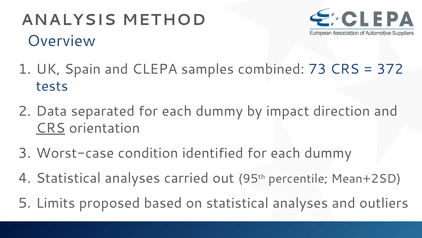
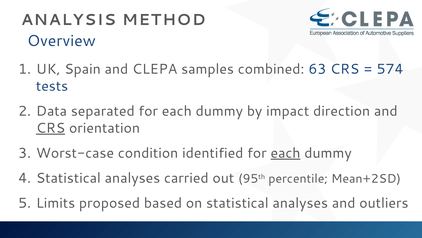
73: 73 -> 63 (317, 69)
372: 372 -> 574 (390, 69)
each underline: none -> present (285, 153)
